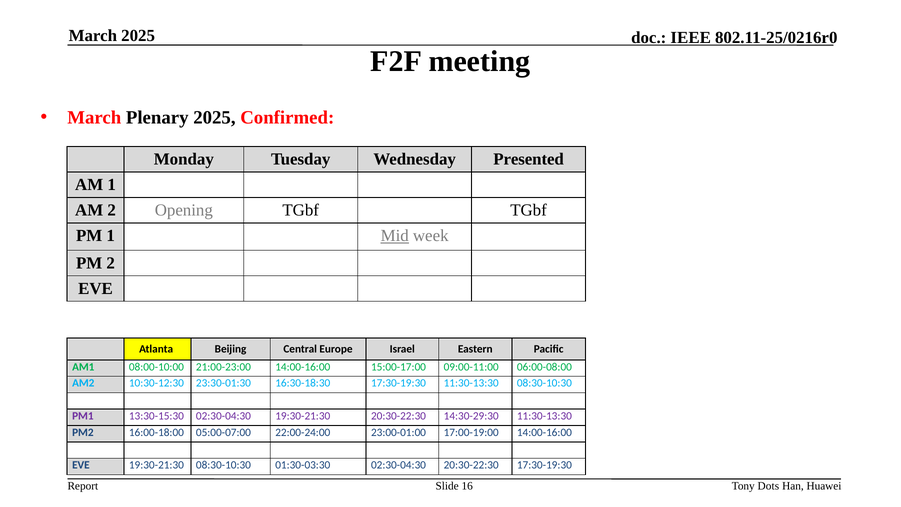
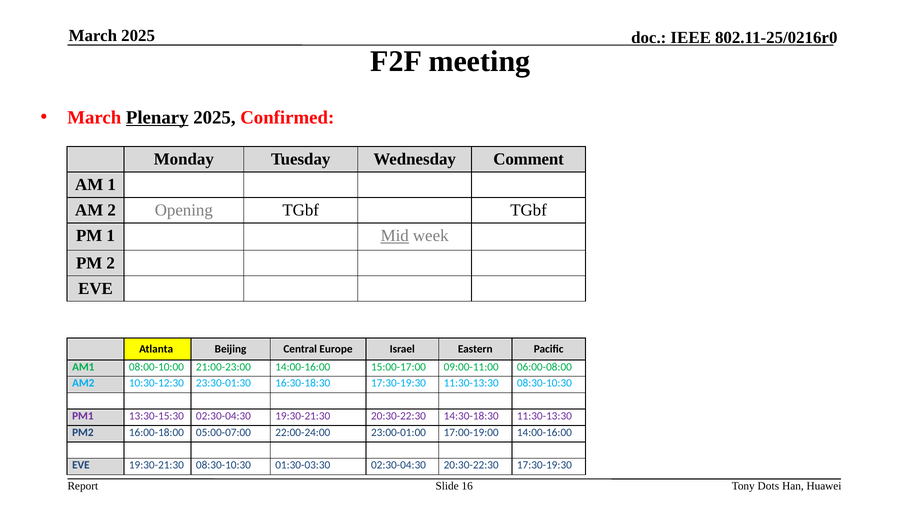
Plenary underline: none -> present (157, 117)
Presented: Presented -> Comment (529, 159)
14:30-29:30: 14:30-29:30 -> 14:30-18:30 (471, 416)
